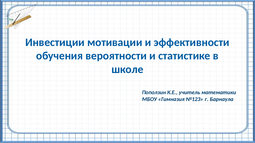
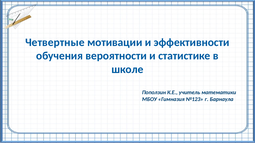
Инвестиции: Инвестиции -> Четвертные (55, 42)
